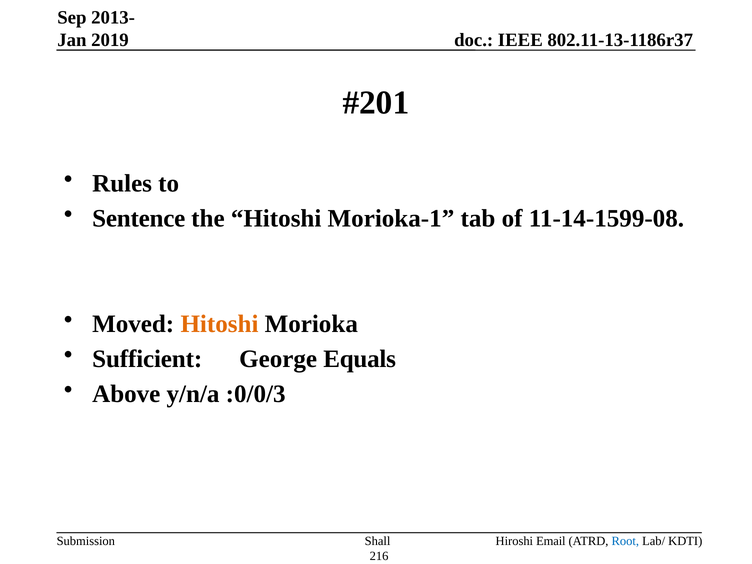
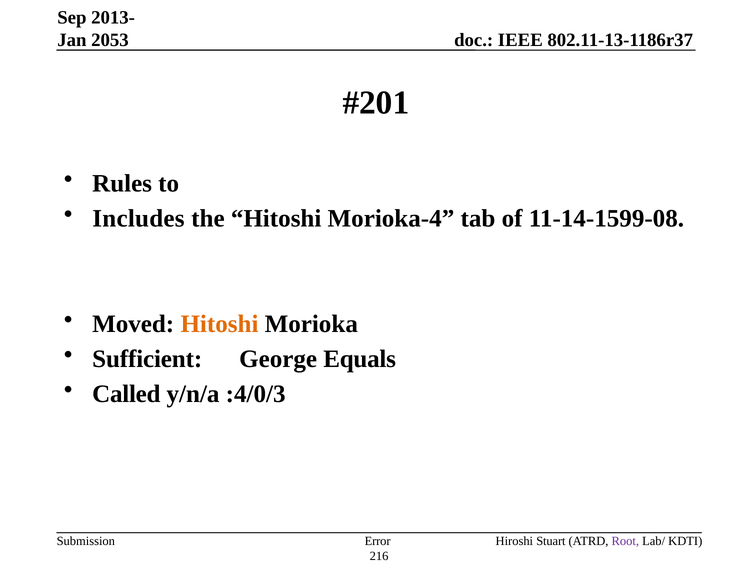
2019: 2019 -> 2053 (110, 40)
Sentence: Sentence -> Includes (138, 219)
Morioka-1: Morioka-1 -> Morioka-4 (391, 219)
Above: Above -> Called (126, 394)
:0/0/3: :0/0/3 -> :4/0/3 (256, 394)
Shall: Shall -> Error (378, 541)
Email: Email -> Stuart (551, 541)
Root colour: blue -> purple (625, 541)
